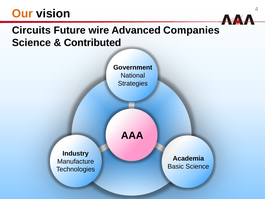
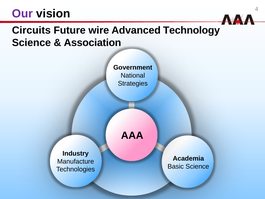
Our colour: orange -> purple (22, 14)
Companies: Companies -> Technology (191, 30)
Contributed: Contributed -> Association (93, 43)
